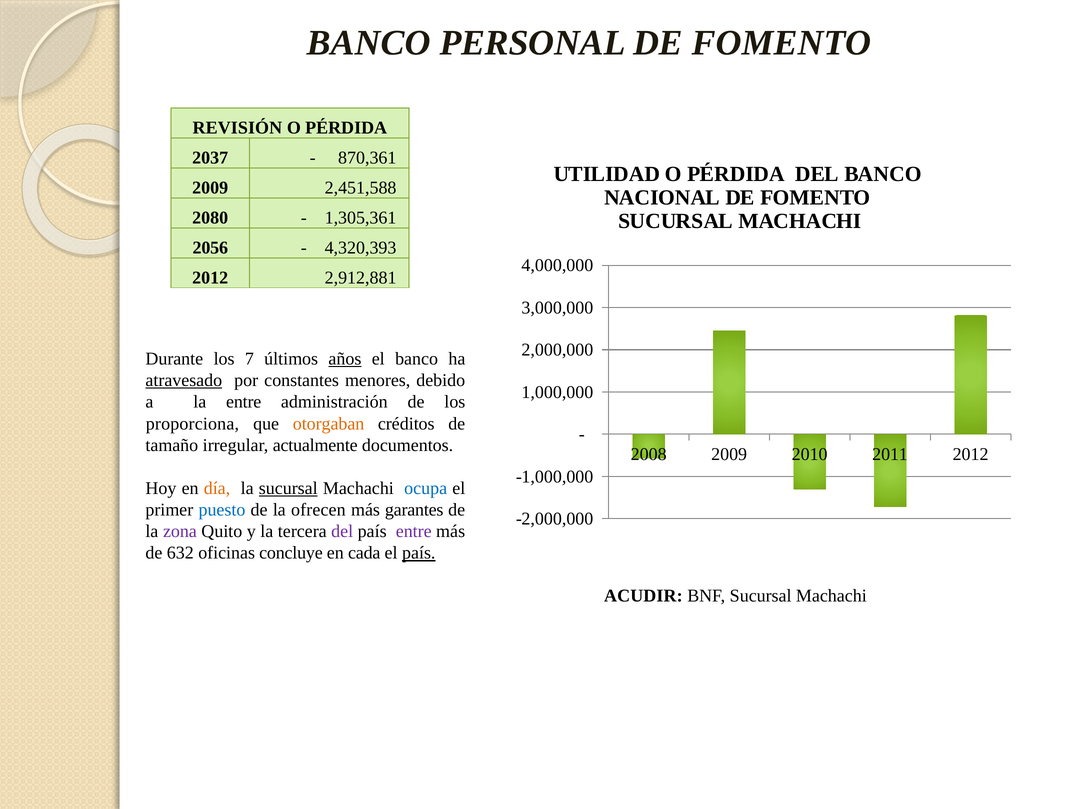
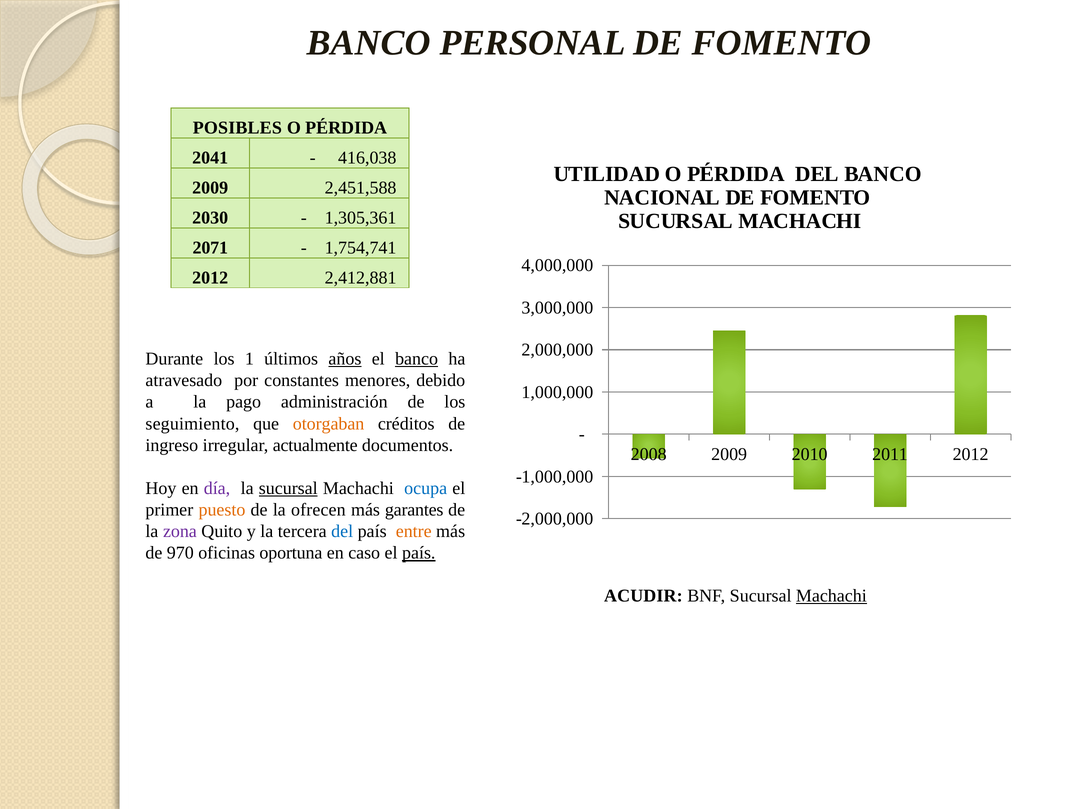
REVISIÓN: REVISIÓN -> POSIBLES (237, 128)
2037: 2037 -> 2041 (210, 158)
870,361: 870,361 -> 416,038 (367, 158)
2080: 2080 -> 2030 (210, 218)
2056: 2056 -> 2071 (210, 248)
4,320,393: 4,320,393 -> 1,754,741 (361, 248)
2,912,881: 2,912,881 -> 2,412,881 (361, 278)
7: 7 -> 1 (249, 359)
banco underline: none -> present (417, 359)
atravesado underline: present -> none (184, 381)
la entre: entre -> pago (244, 402)
proporciona: proporciona -> seguimiento (192, 424)
tamaño: tamaño -> ingreso (172, 445)
día colour: orange -> purple (217, 488)
puesto colour: blue -> orange (222, 510)
del colour: purple -> blue (342, 532)
entre colour: purple -> orange (414, 532)
632: 632 -> 970 (180, 553)
concluye: concluye -> oportuna (291, 553)
cada: cada -> caso (364, 553)
Machachi underline: none -> present (831, 596)
